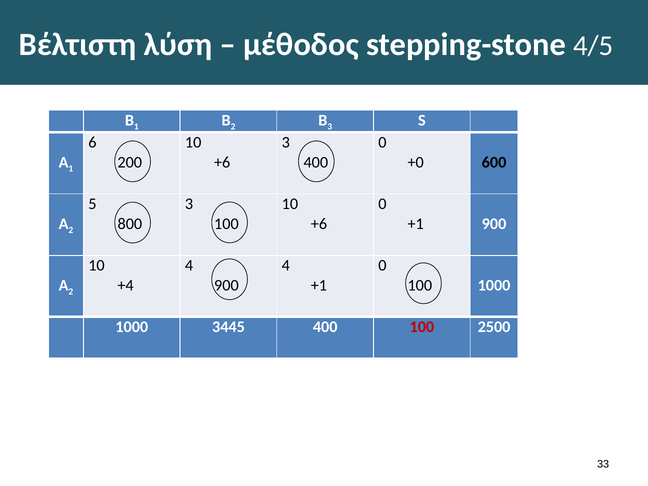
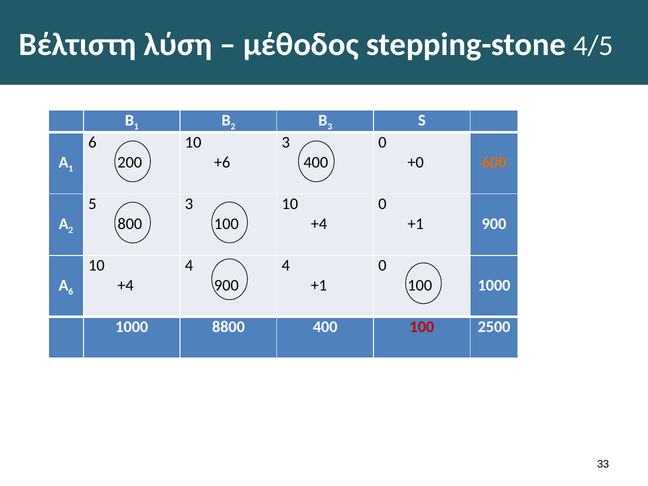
600 colour: black -> orange (494, 162)
+6: +6 -> +4 (319, 224)
2: 2 -> 6 (71, 292)
3445: 3445 -> 8800 (228, 327)
